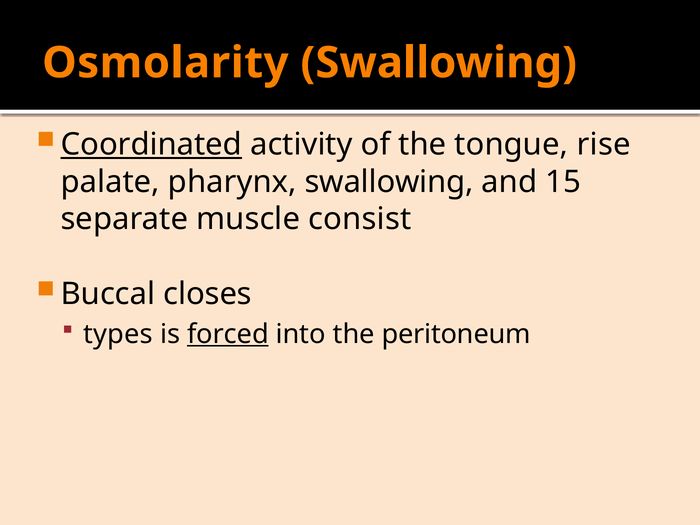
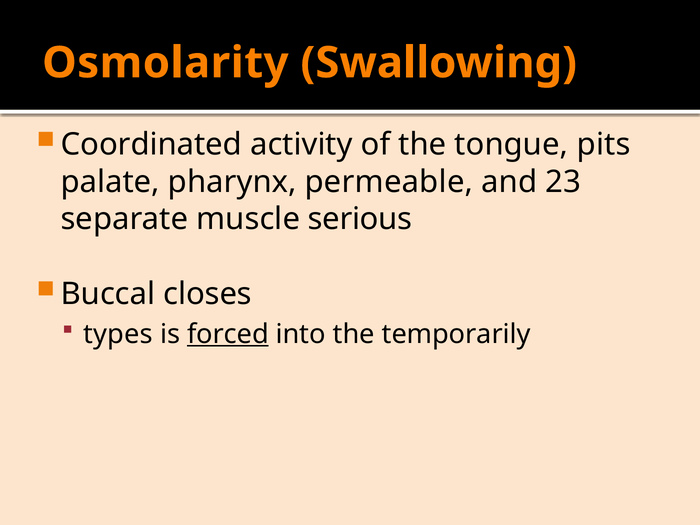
Coordinated underline: present -> none (151, 145)
rise: rise -> pits (604, 145)
pharynx swallowing: swallowing -> permeable (389, 182)
15: 15 -> 23 (563, 182)
consist: consist -> serious (360, 219)
peritoneum: peritoneum -> temporarily (456, 334)
